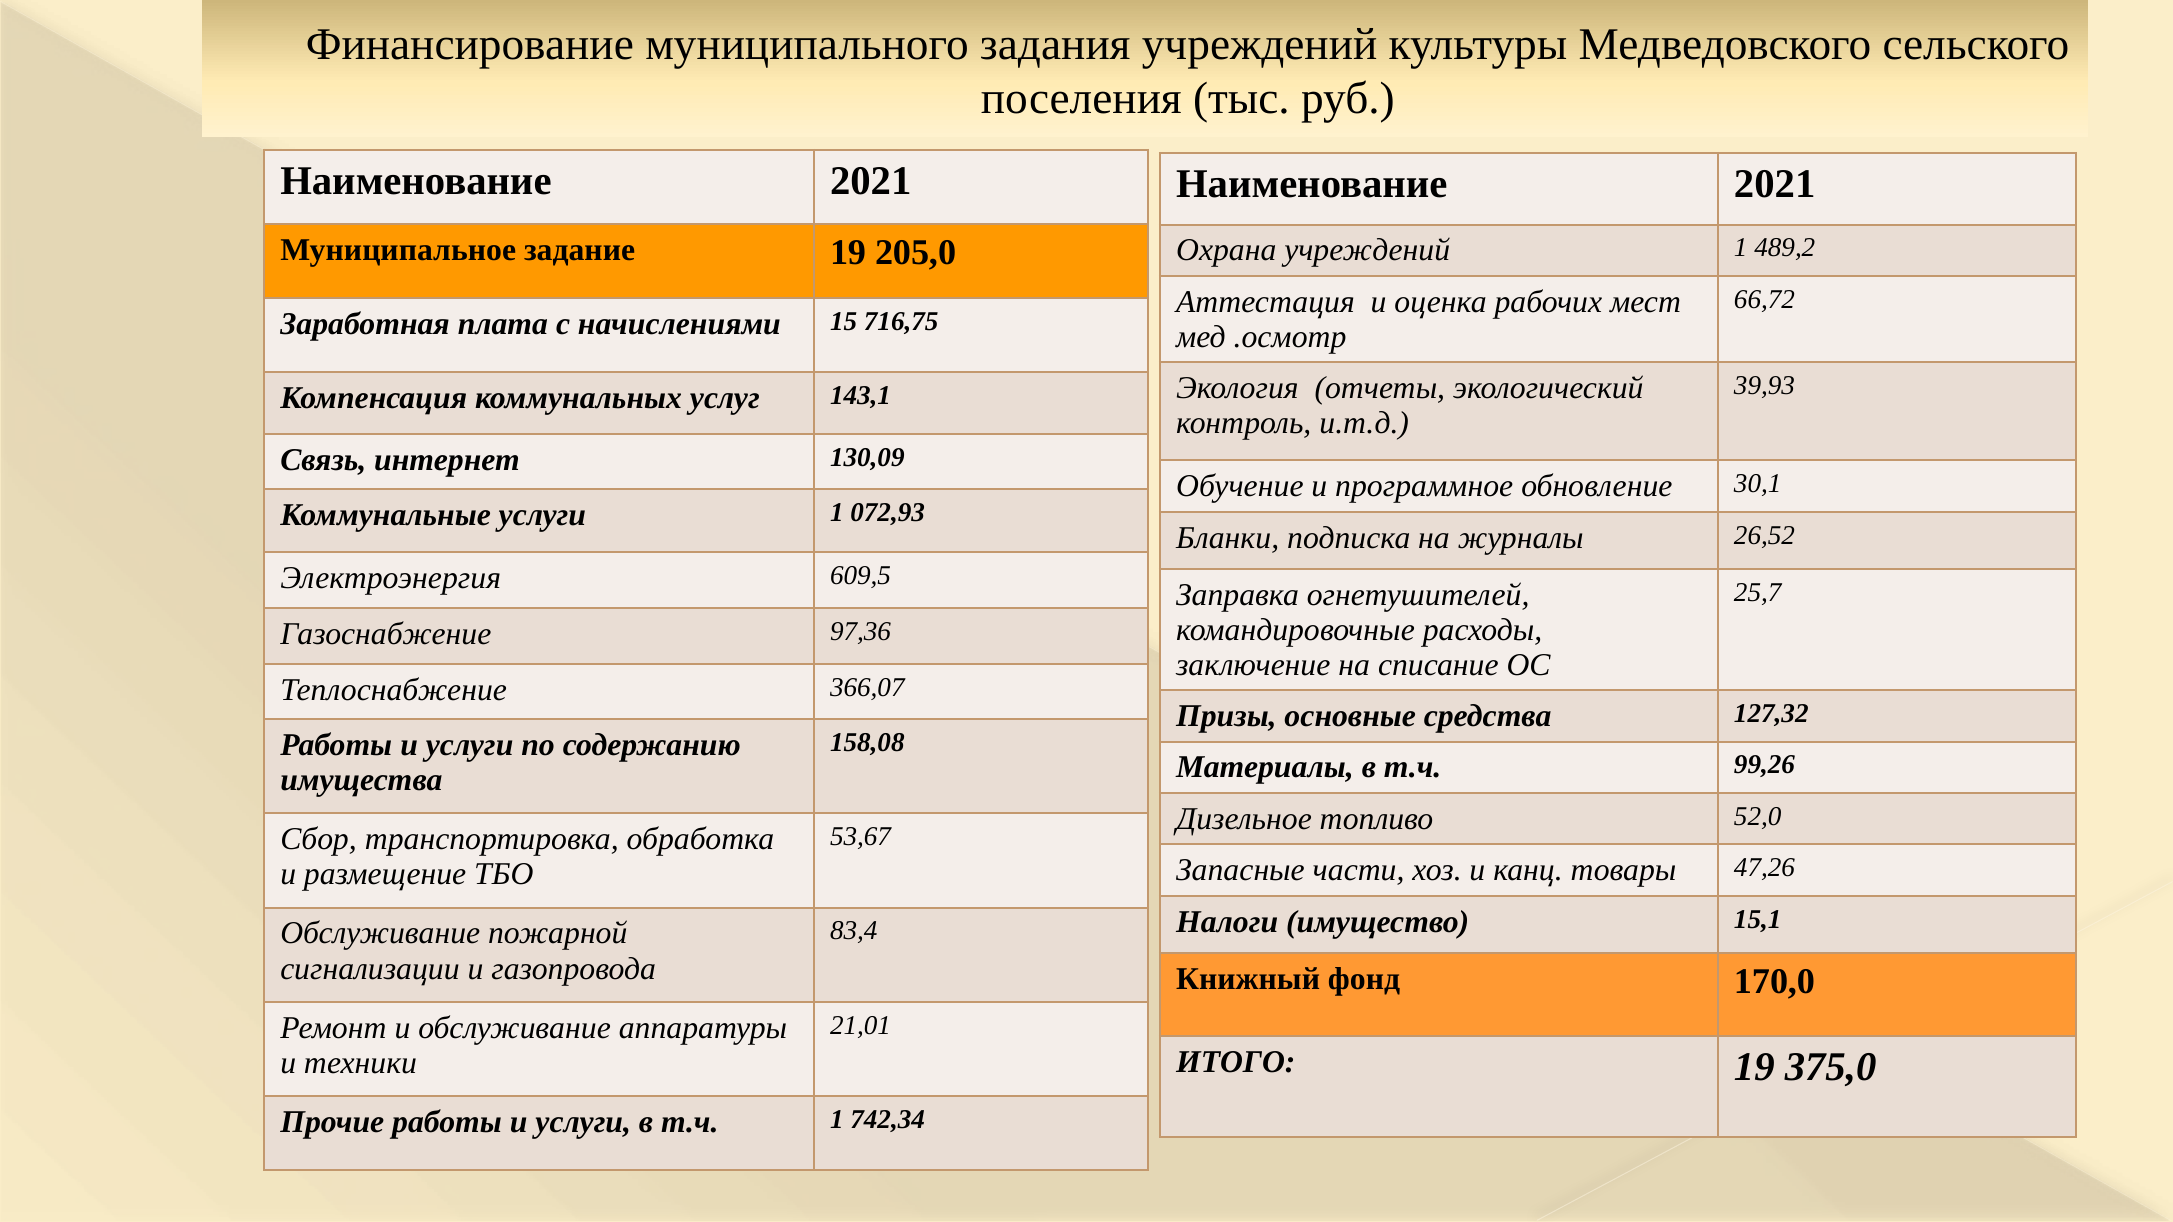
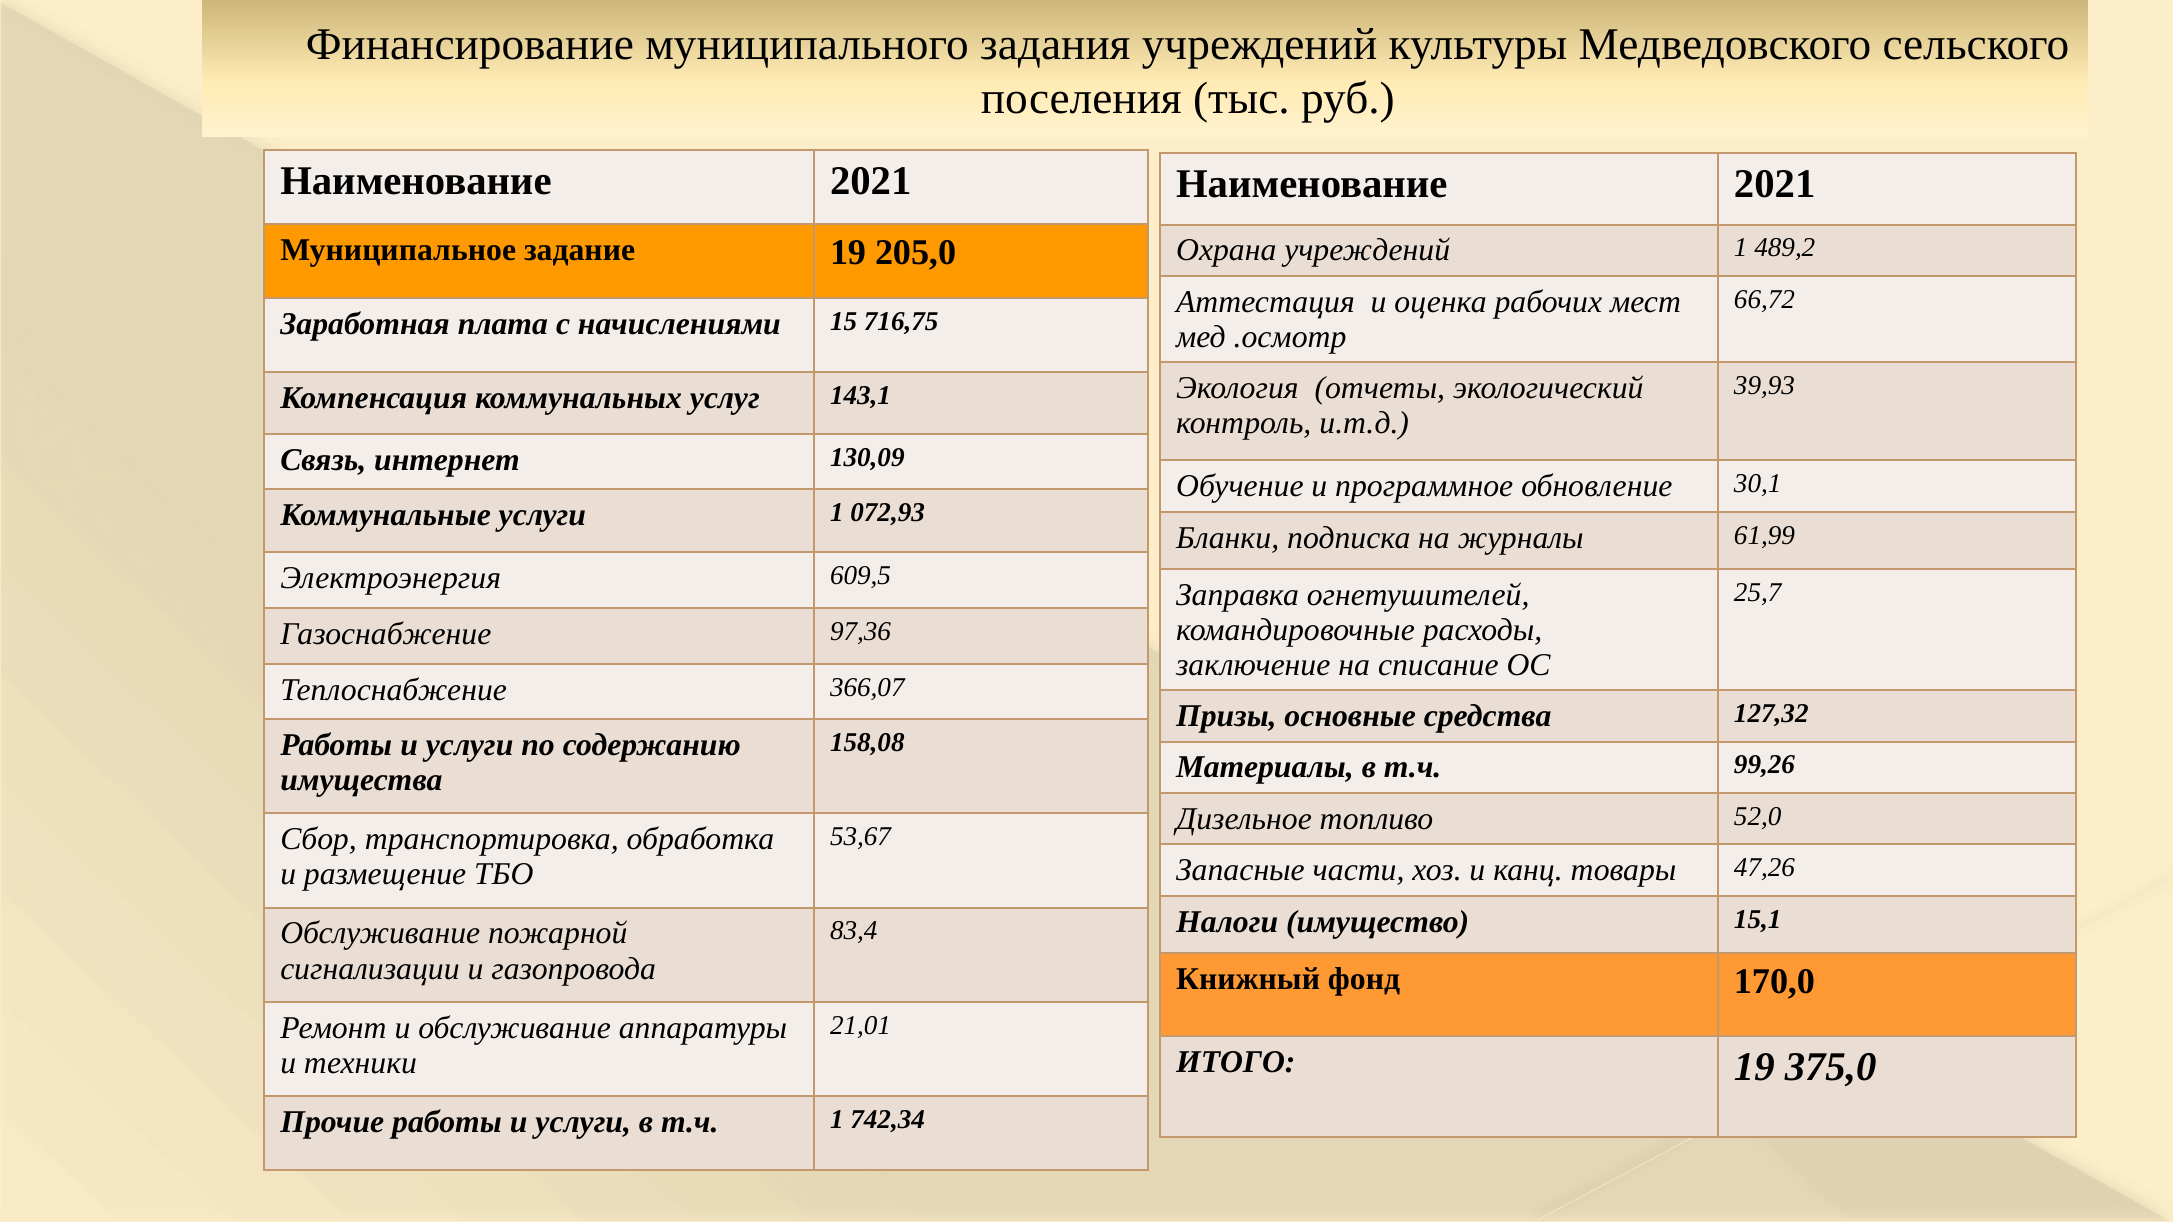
26,52: 26,52 -> 61,99 (1765, 536)
